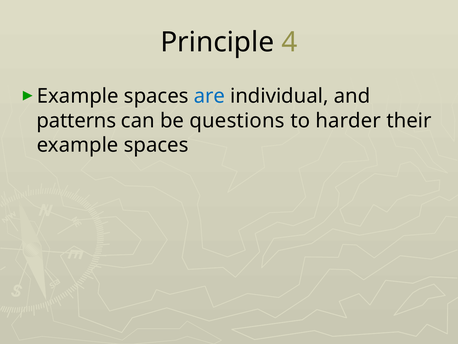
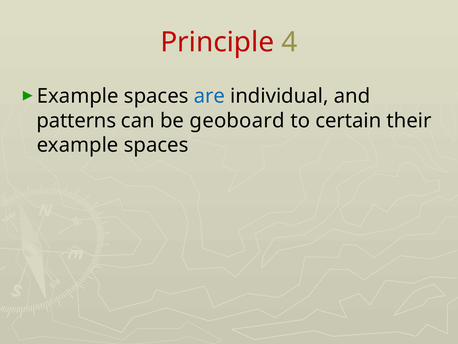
Principle colour: black -> red (217, 42)
questions: questions -> geoboard (237, 121)
harder: harder -> certain (348, 121)
